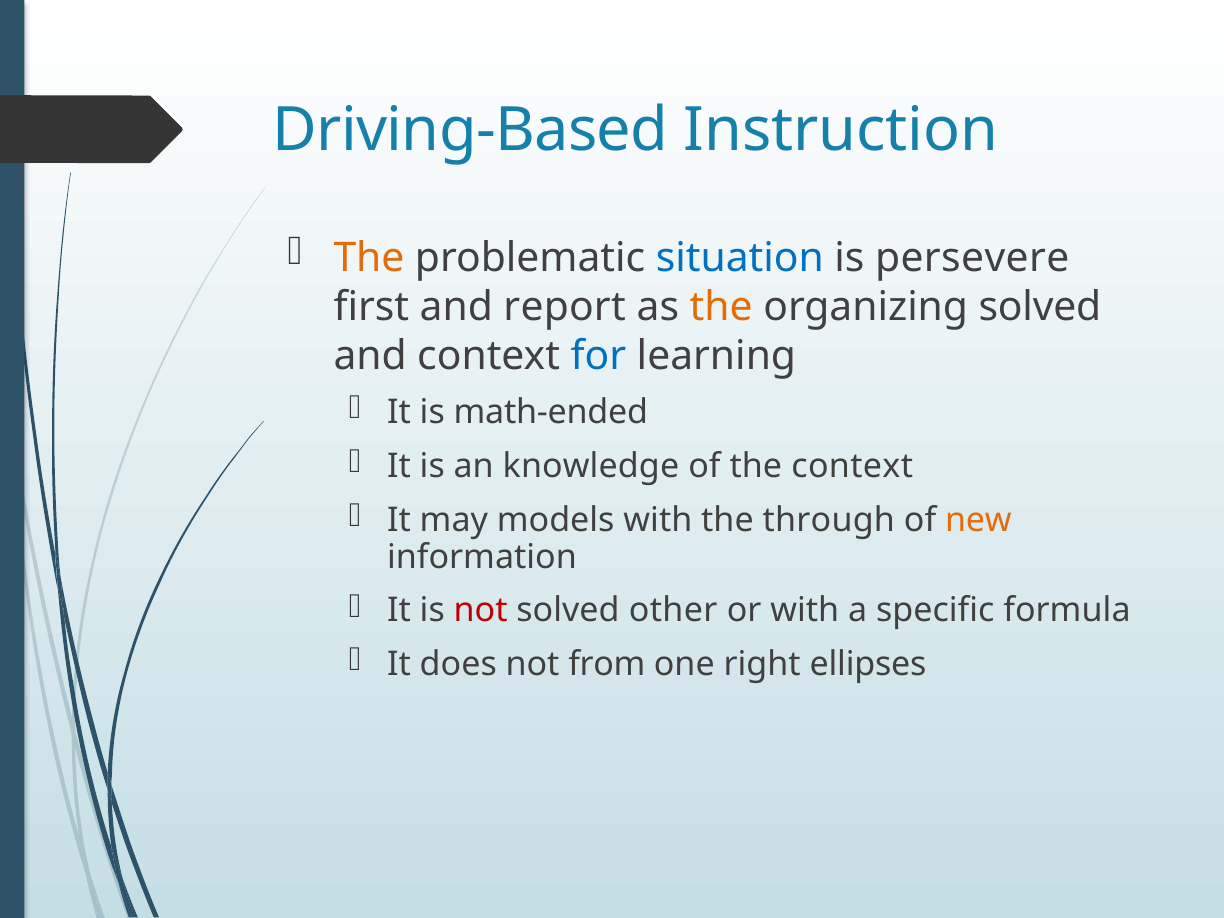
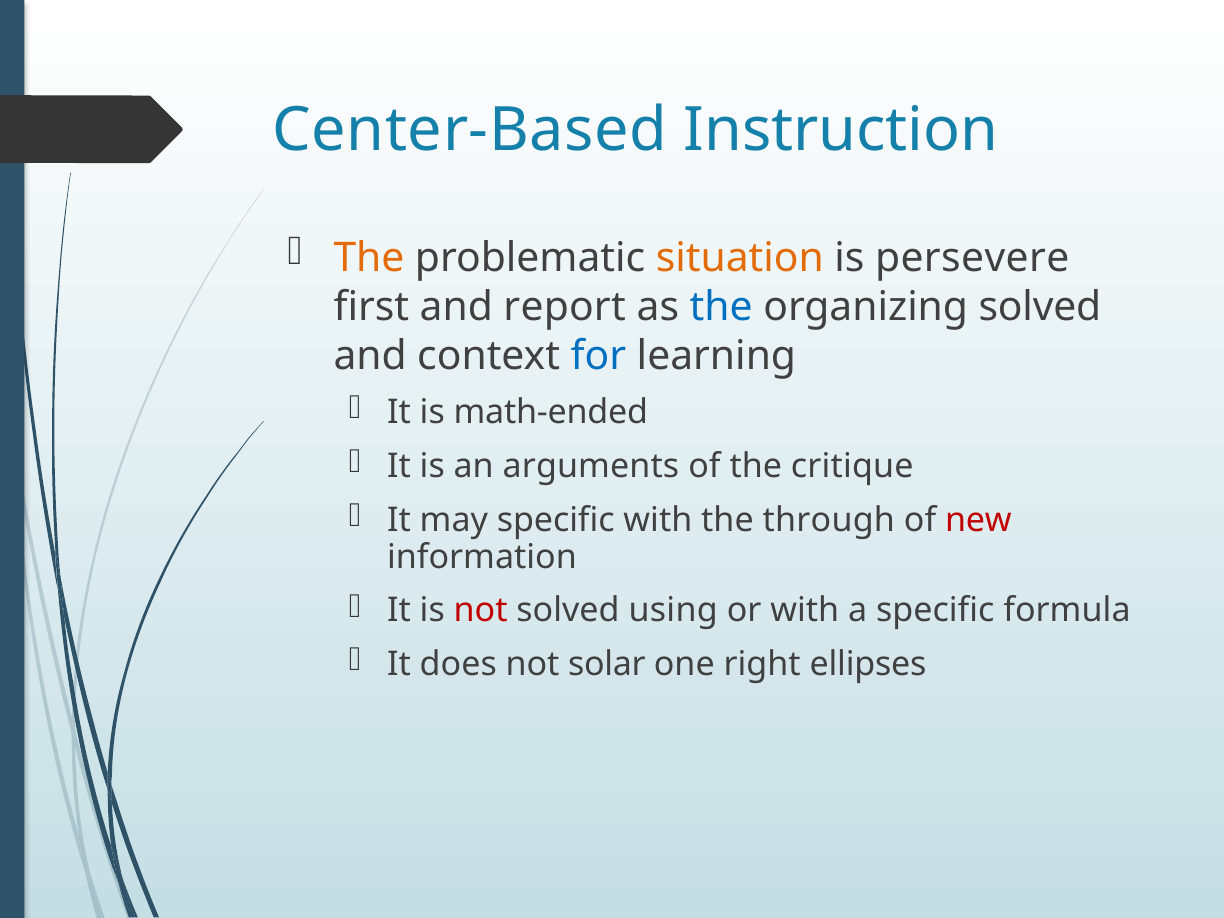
Driving-Based: Driving-Based -> Center-Based (470, 131)
situation colour: blue -> orange (740, 258)
the colour: orange -> blue (721, 307)
knowledge: knowledge -> arguments (591, 466)
the context: context -> critique (852, 466)
may models: models -> specific (556, 520)
new colour: orange -> red (978, 520)
other: other -> using (673, 611)
from: from -> solar (607, 665)
